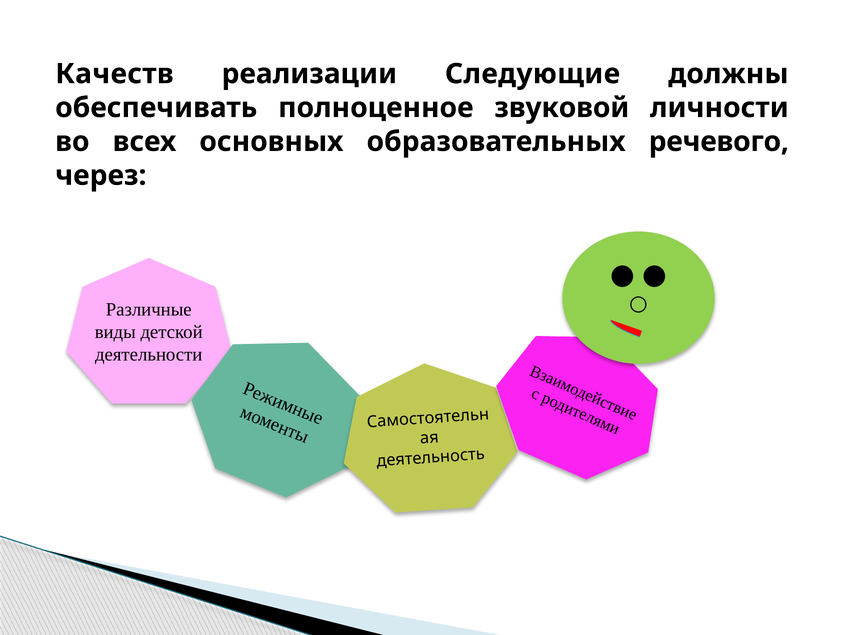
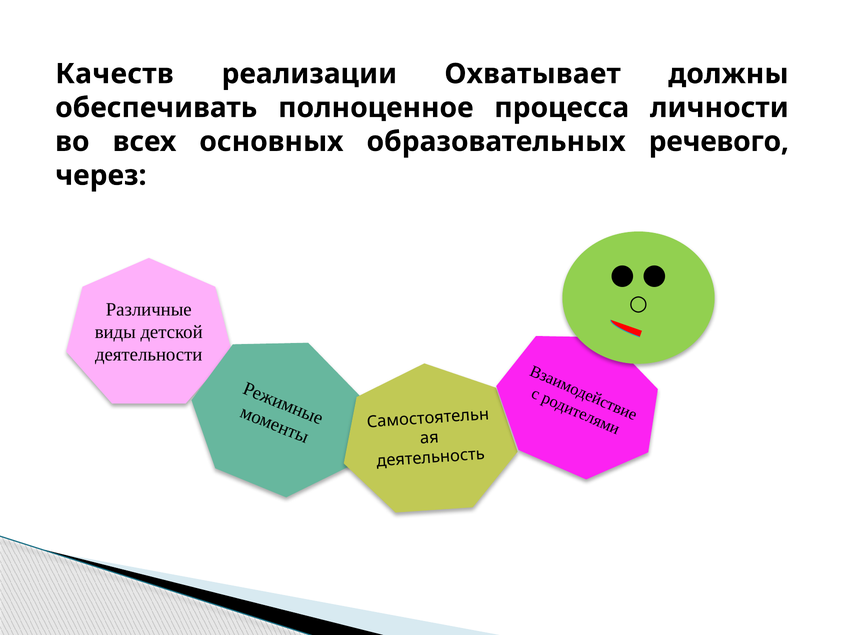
Следующие: Следующие -> Охватывает (533, 74)
звуковой: звуковой -> процесса (562, 108)
